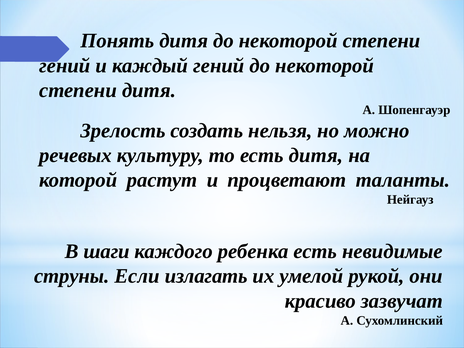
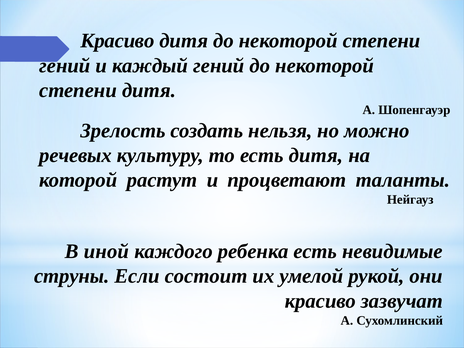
Понять: Понять -> Красиво (117, 41)
шаги: шаги -> иной (106, 251)
излагать: излагать -> состоит (206, 276)
